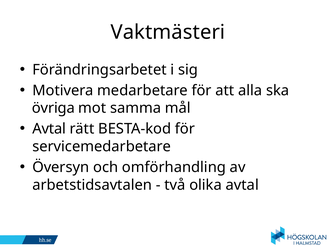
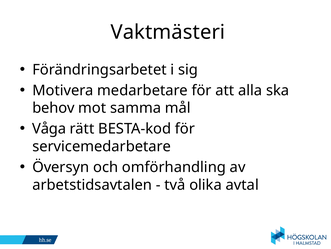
övriga: övriga -> behov (53, 108)
Avtal: Avtal -> Våga (49, 128)
